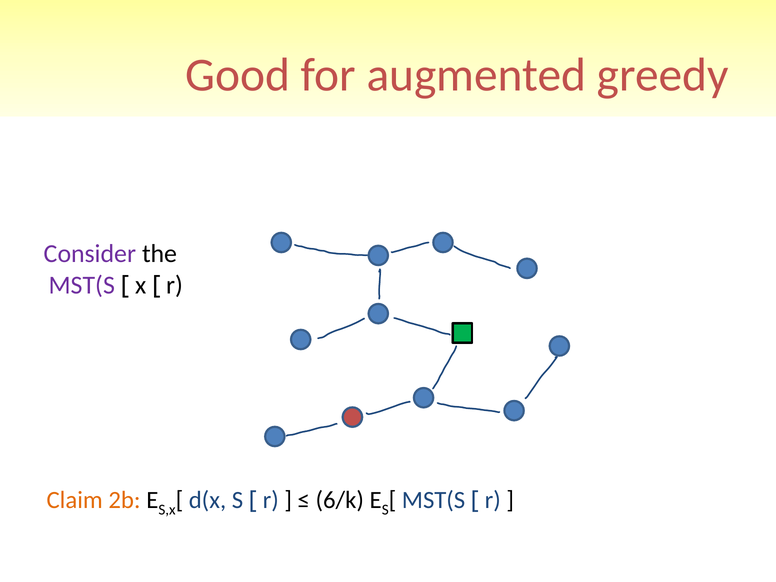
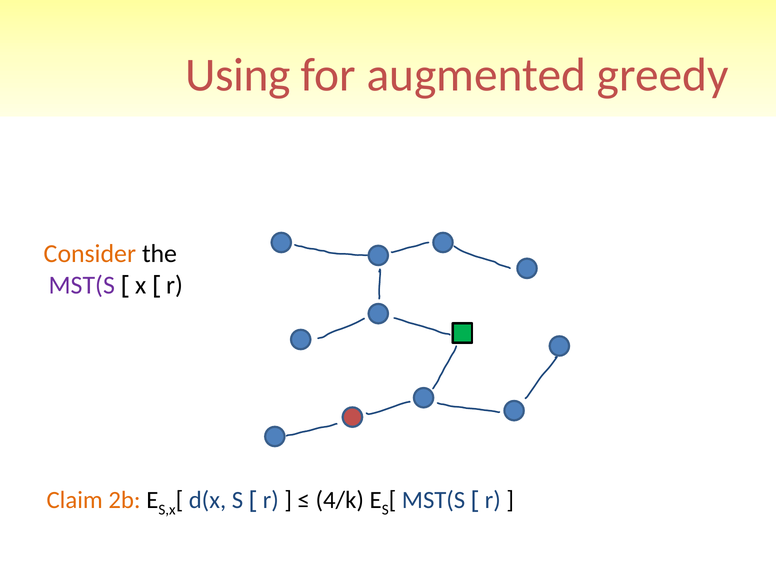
Good: Good -> Using (238, 75)
Consider colour: purple -> orange (90, 254)
6/k: 6/k -> 4/k (340, 500)
